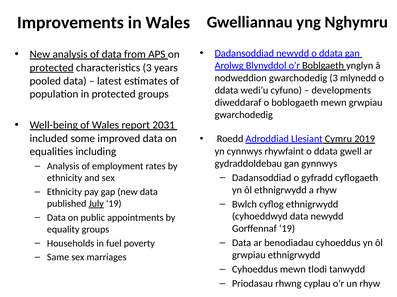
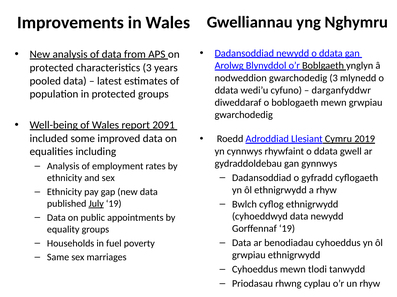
protected underline: present -> none (52, 68)
developments: developments -> darganfyddwr (341, 90)
2031: 2031 -> 2091 (164, 125)
